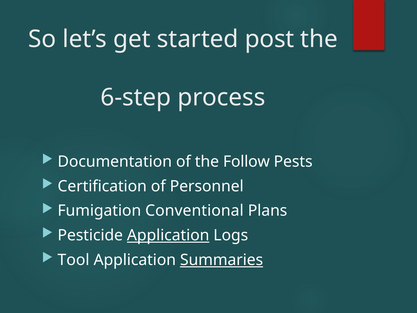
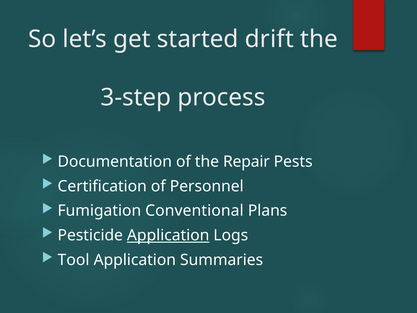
post: post -> drift (269, 39)
6-step: 6-step -> 3-step (136, 97)
Follow: Follow -> Repair (246, 161)
Summaries underline: present -> none (222, 260)
